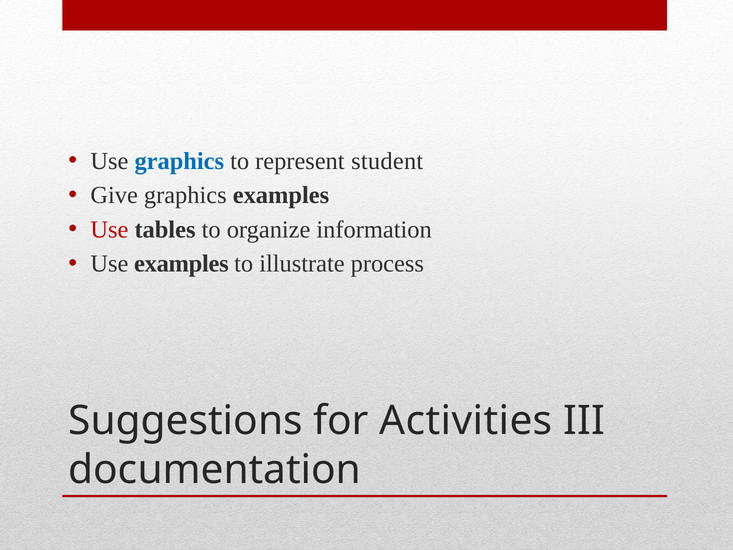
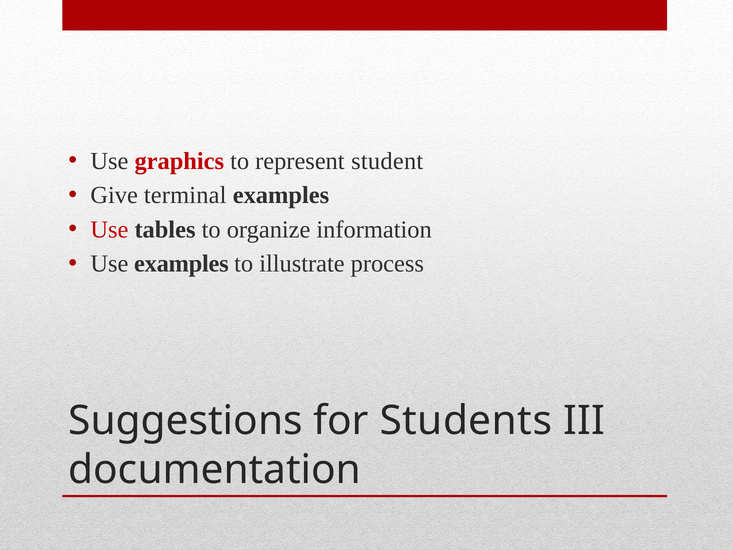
graphics colour: blue -> red (179, 161)
Give graphics: graphics -> terminal (185, 195)
Activities: Activities -> Students (466, 421)
